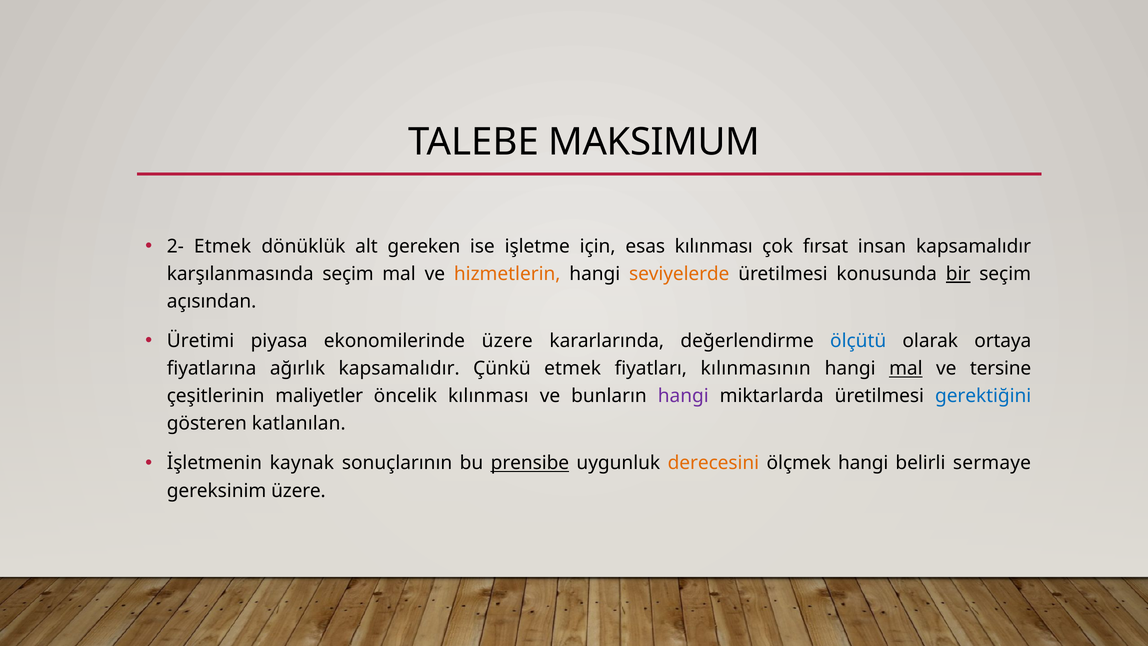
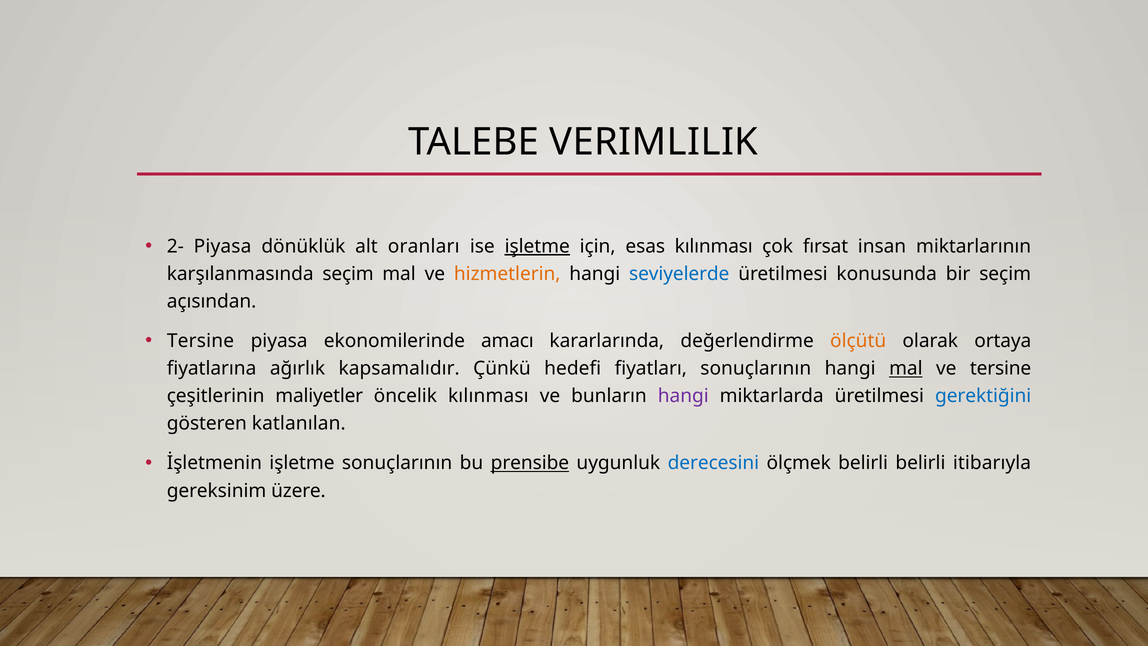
MAKSIMUM: MAKSIMUM -> VERIMLILIK (654, 142)
2- Etmek: Etmek -> Piyasa (223, 246)
gereken: gereken -> oranları (424, 246)
işletme underline: none -> present (537, 246)
insan kapsamalıdır: kapsamalıdır -> miktarlarının (974, 246)
seviyelerde colour: orange -> blue (679, 274)
bir underline: present -> none (958, 274)
Üretimi: Üretimi -> Tersine (200, 341)
ekonomilerinde üzere: üzere -> amacı (507, 341)
ölçütü colour: blue -> orange (858, 341)
Çünkü etmek: etmek -> hedefi (573, 368)
fiyatları kılınmasının: kılınmasının -> sonuçlarının (756, 368)
İşletmenin kaynak: kaynak -> işletme (302, 463)
derecesini colour: orange -> blue (713, 463)
ölçmek hangi: hangi -> belirli (863, 463)
sermaye: sermaye -> itibarıyla (992, 463)
